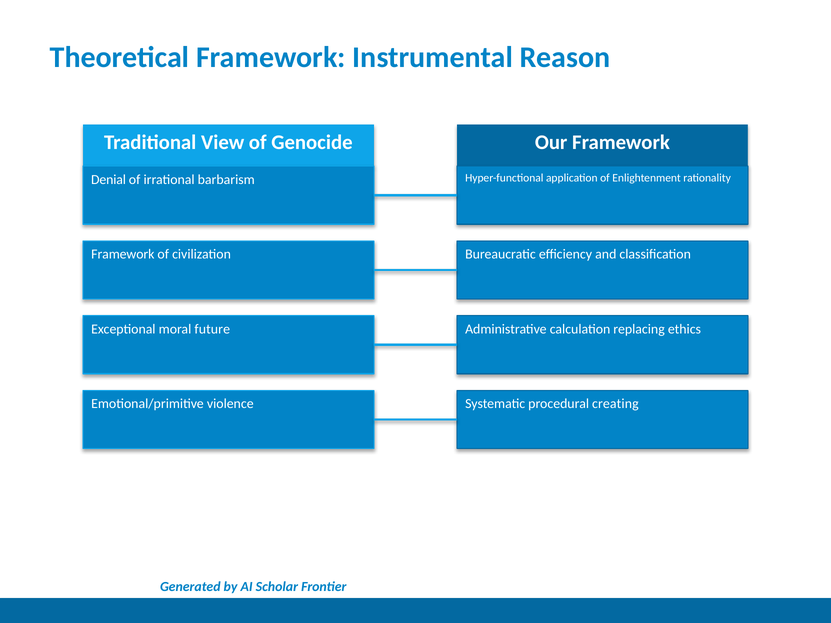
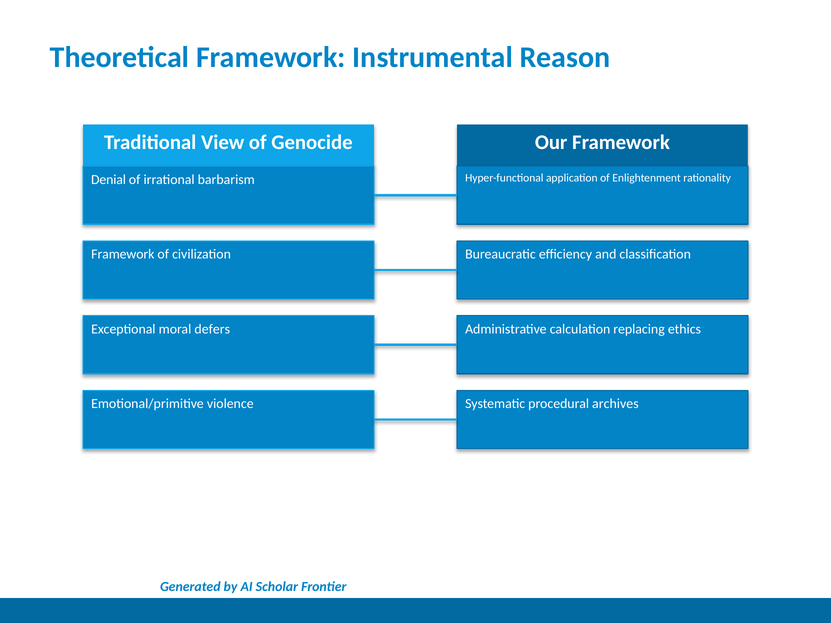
future: future -> defers (212, 329)
creating: creating -> archives (615, 404)
